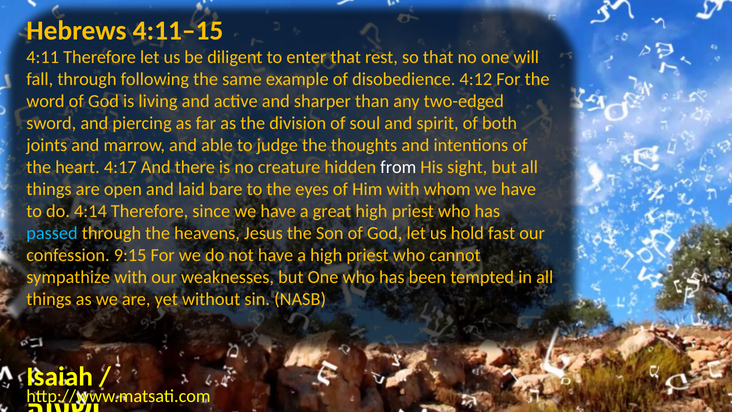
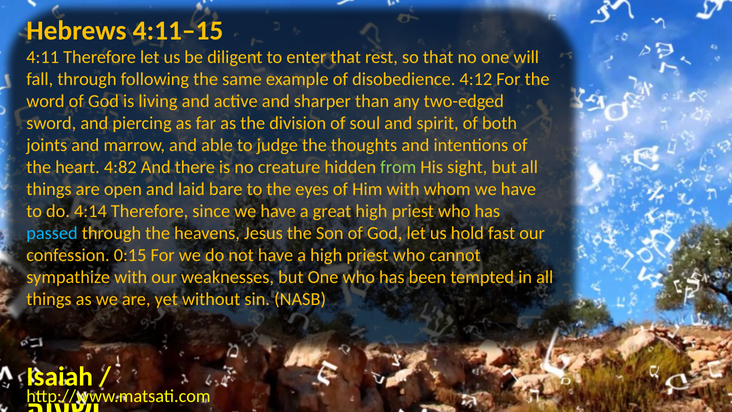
4:17: 4:17 -> 4:82 (120, 167)
from colour: white -> light green (398, 167)
9:15: 9:15 -> 0:15 (130, 255)
